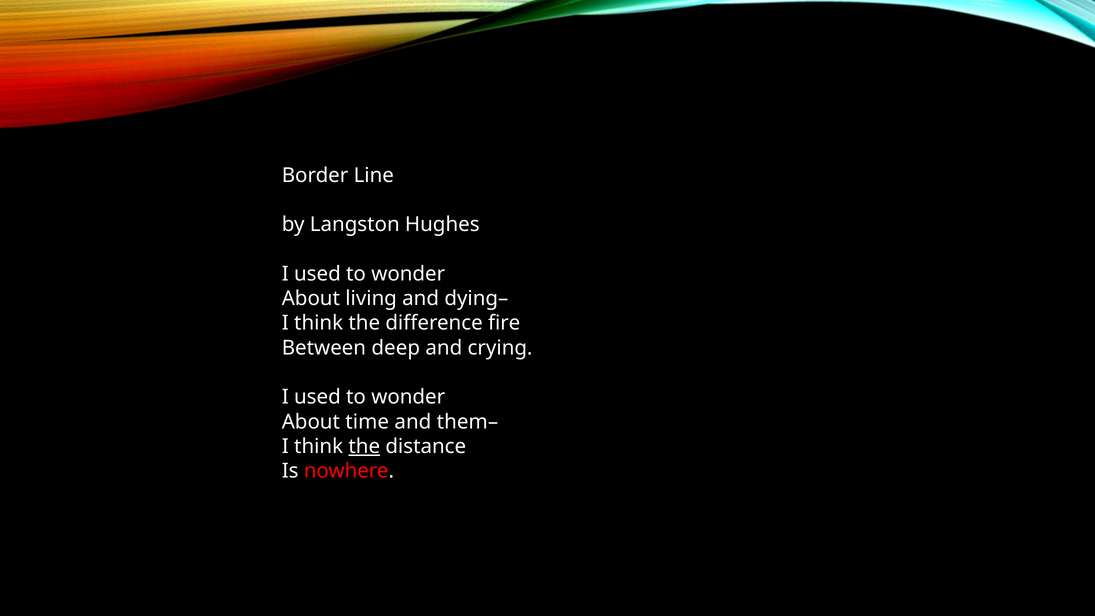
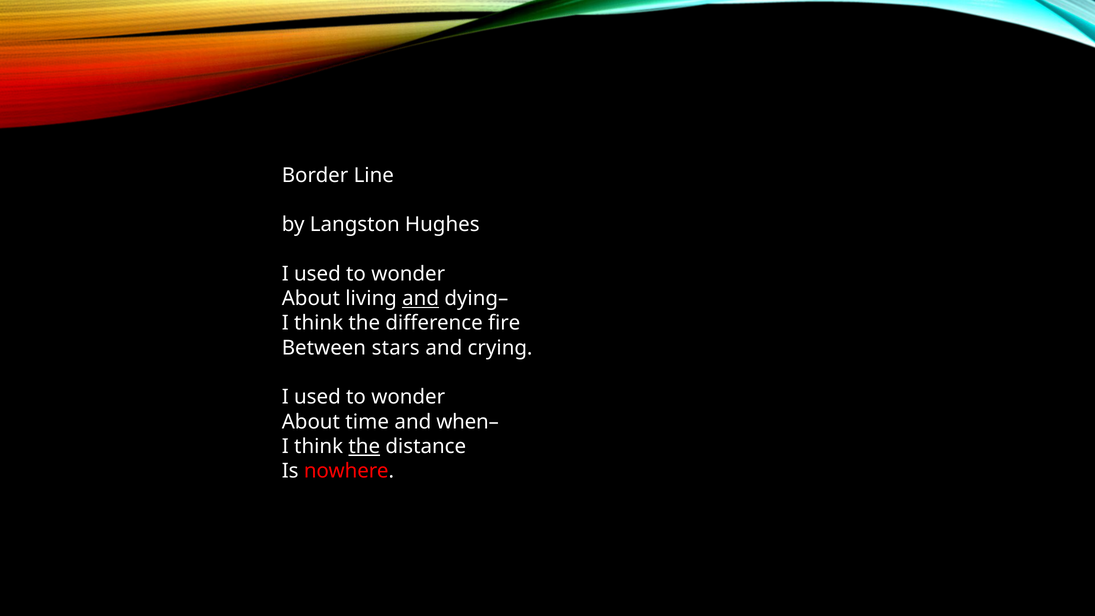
and underline: none -> present (421, 299)
deep: deep -> stars (396, 348)
them–: them– -> when– (468, 422)
